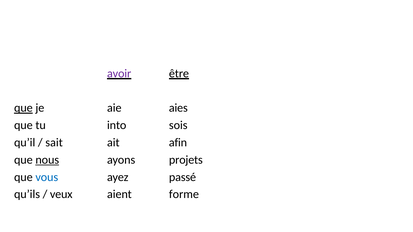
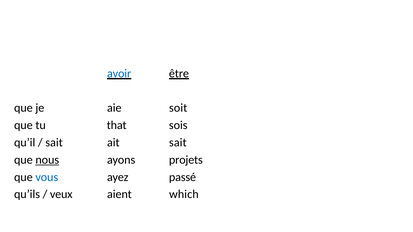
avoir colour: purple -> blue (119, 74)
que underline: present -> none (23, 108)
aies: aies -> soit (178, 108)
into: into -> that (117, 125)
ait afin: afin -> sait (178, 143)
forme: forme -> which (184, 195)
